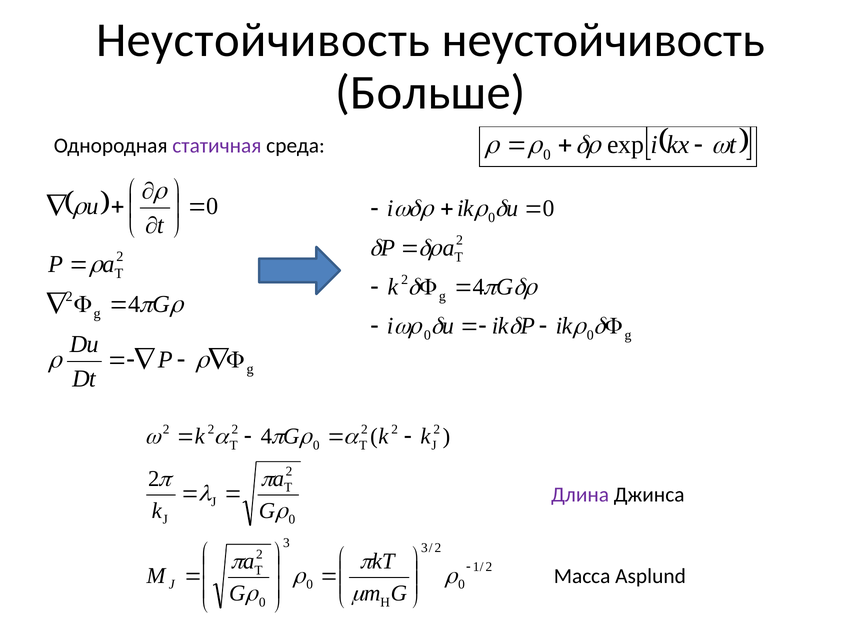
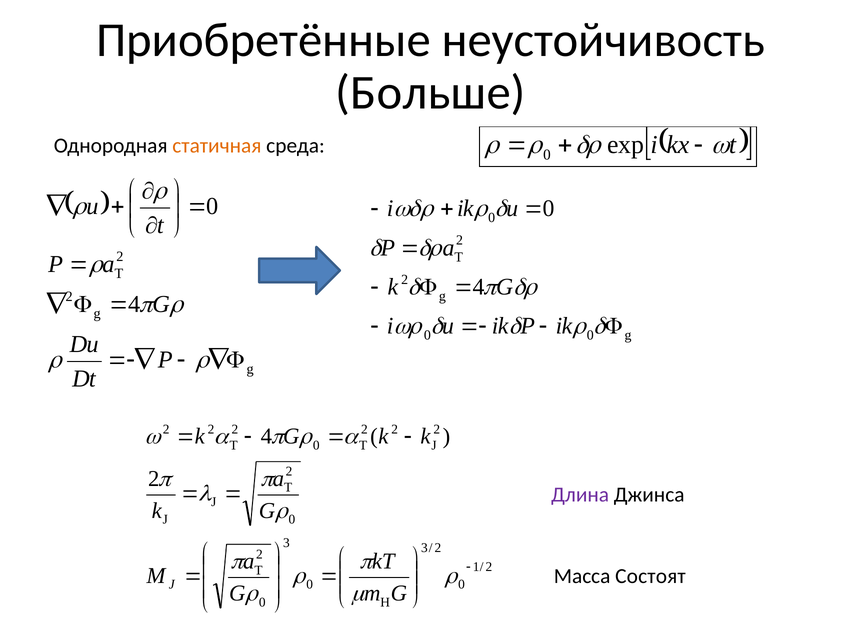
Неустойчивость: Неустойчивость -> Приобретённые (263, 40)
статичная colour: purple -> orange (217, 146)
Asplund: Asplund -> Состоят (650, 576)
